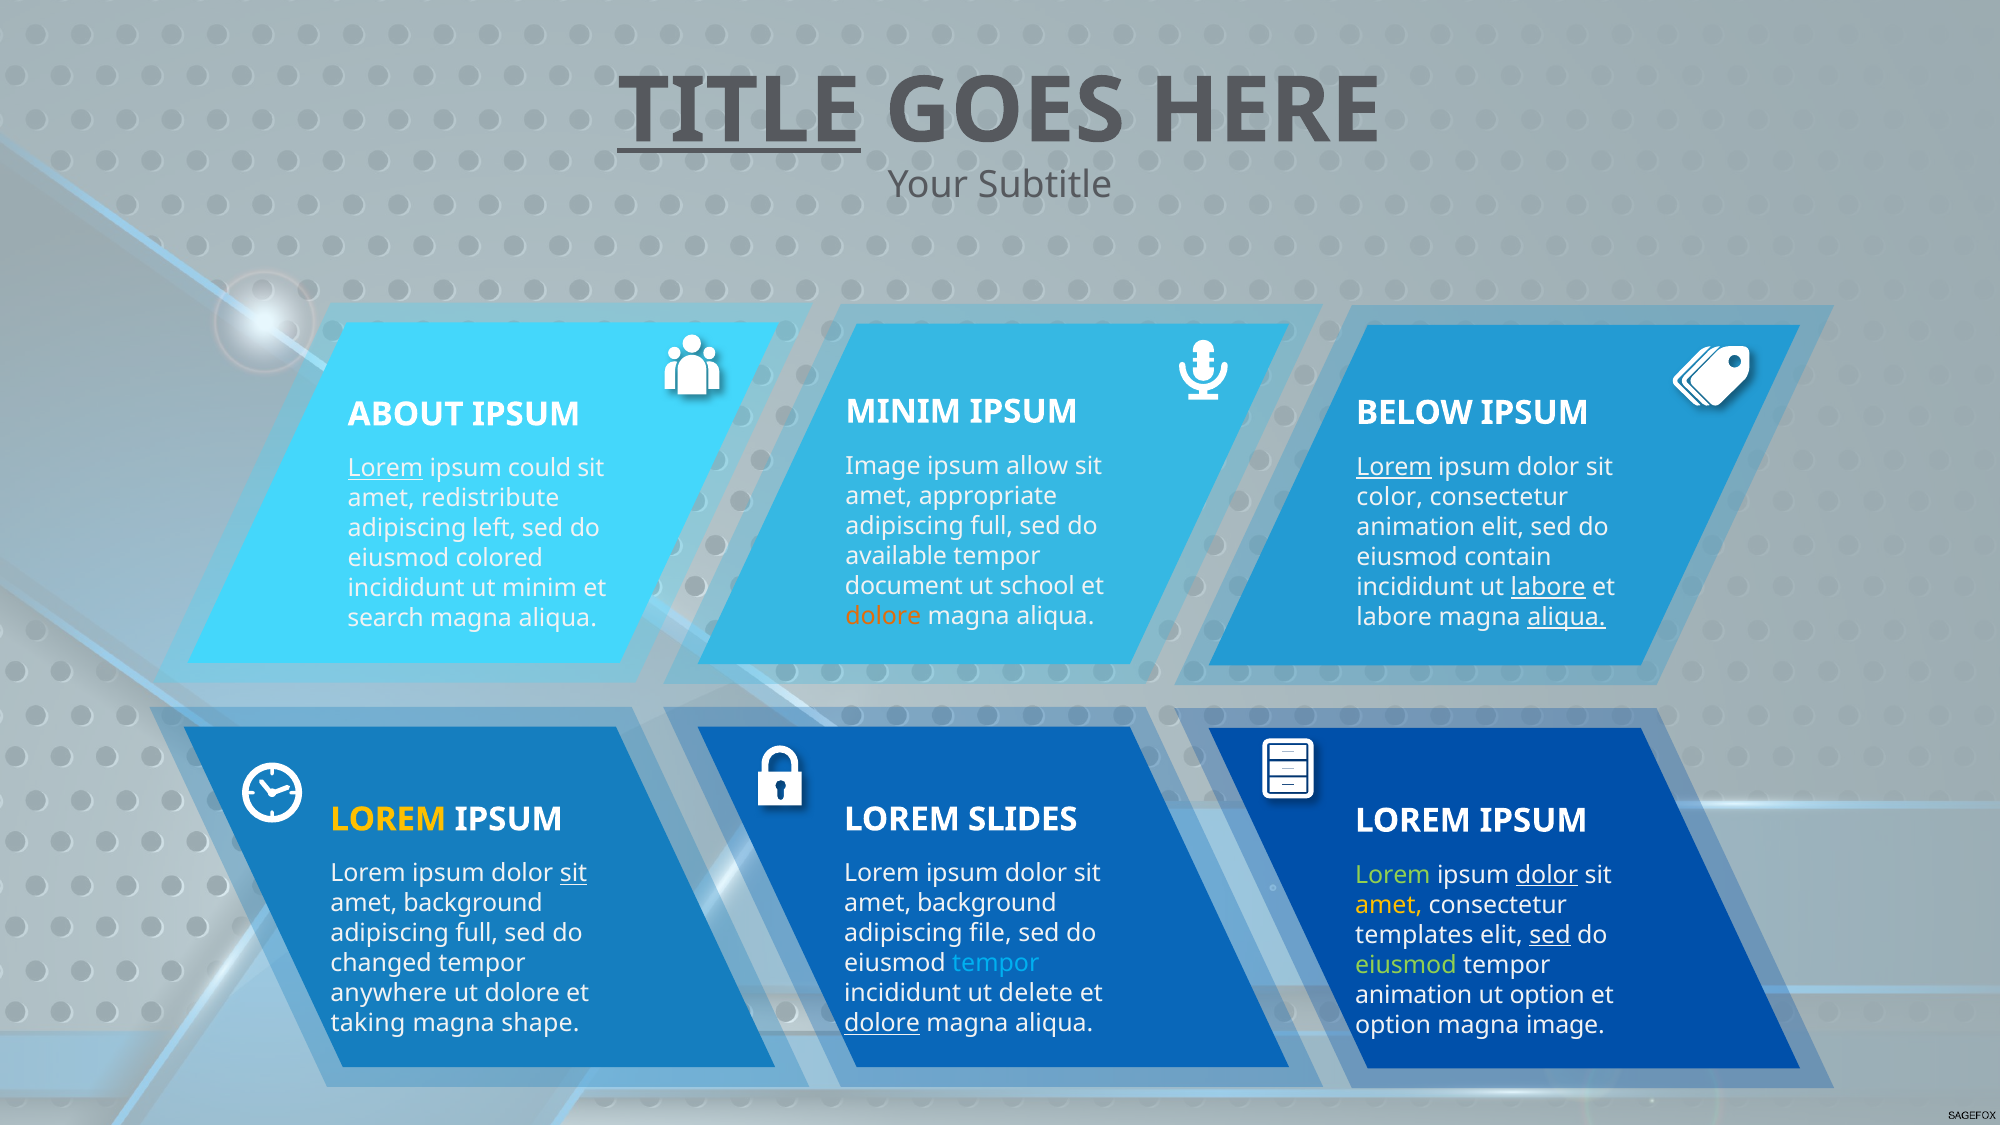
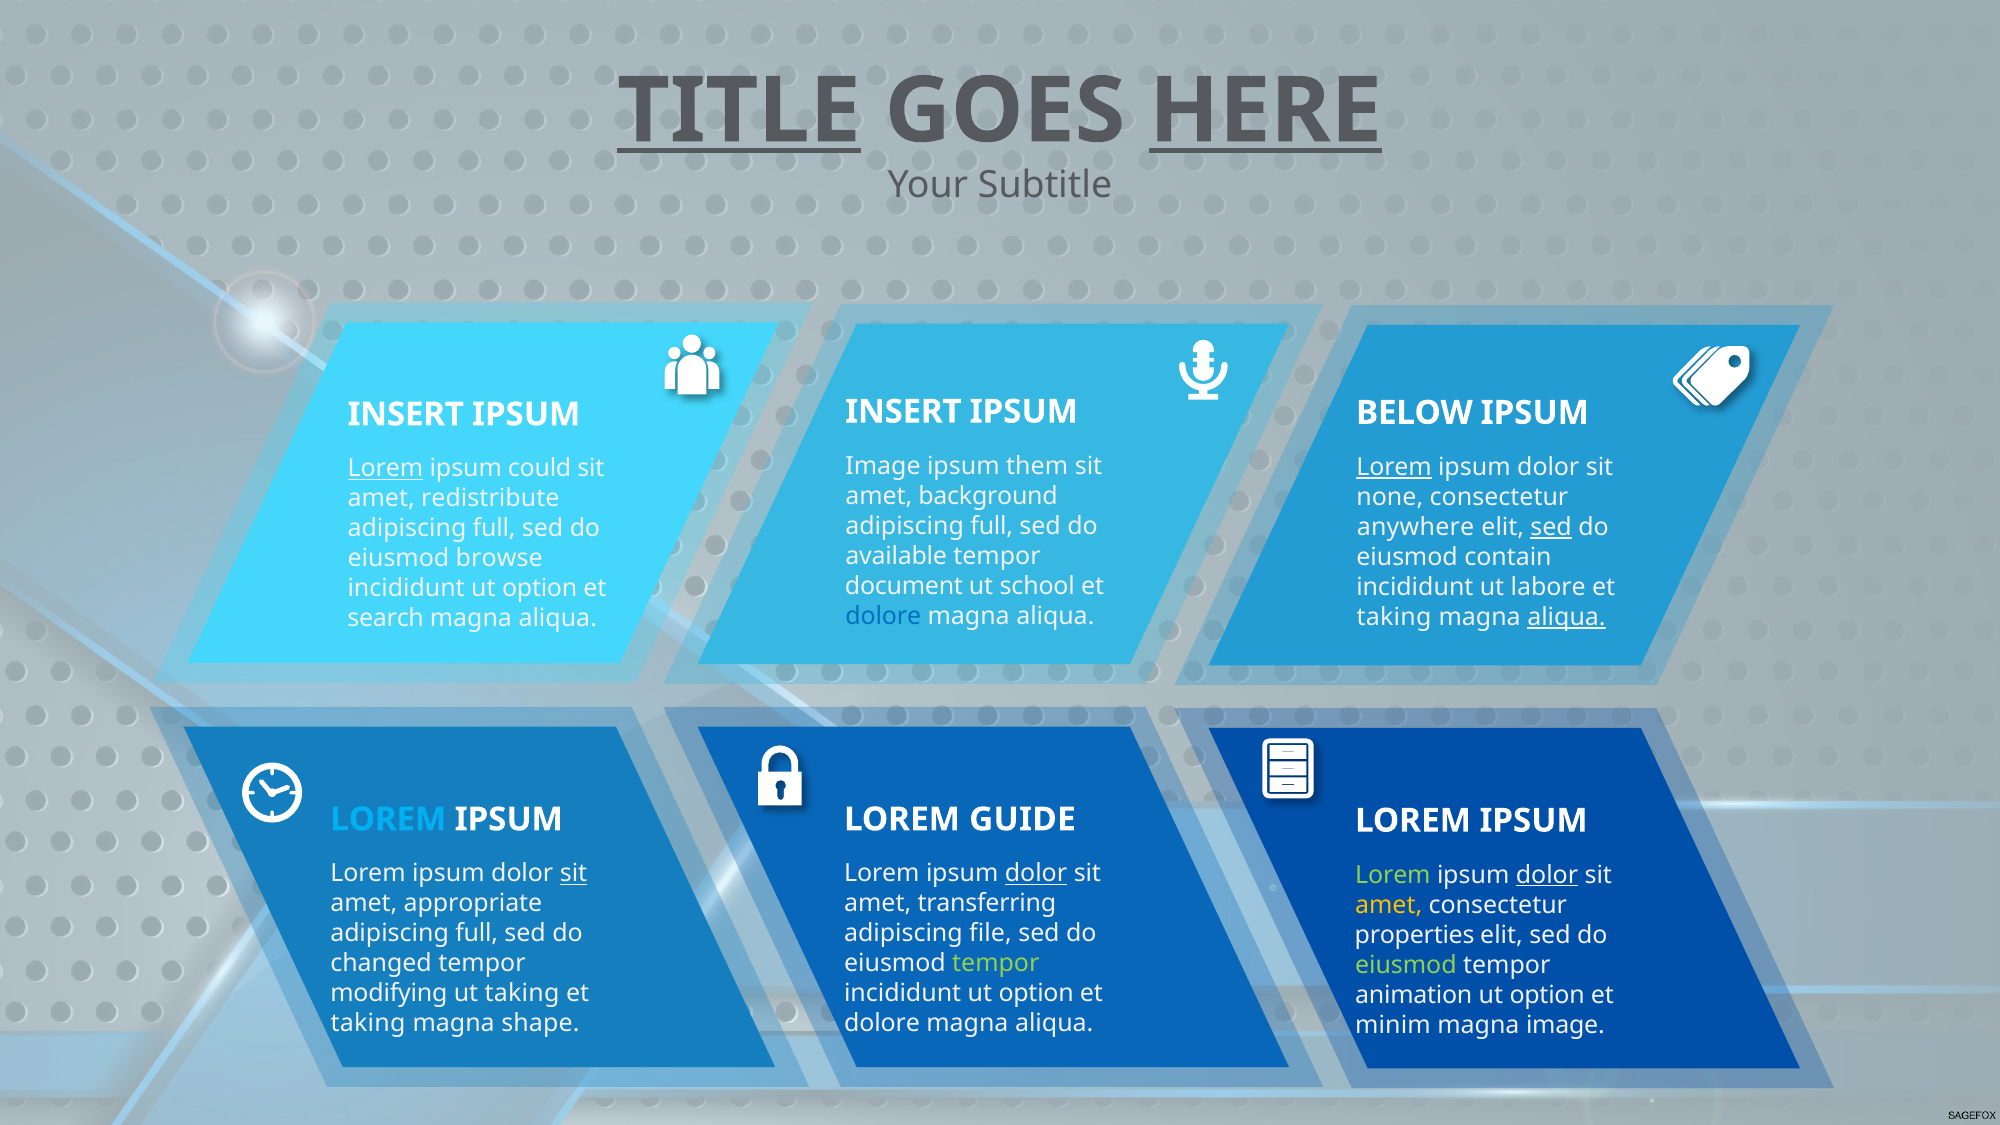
HERE underline: none -> present (1265, 111)
MINIM: MINIM -> INSERT (903, 412)
ABOUT: ABOUT -> INSERT (406, 414)
allow: allow -> them (1037, 466)
appropriate: appropriate -> background (988, 496)
color: color -> none (1390, 497)
animation: animation -> anywhere (1416, 527)
sed underline: none -> present (1551, 527)
left: left -> full (494, 529)
colored: colored -> browse (499, 559)
labore underline: present -> none (1548, 587)
minim: minim -> option (540, 589)
dolore colour: orange -> blue (883, 616)
labore: labore -> taking (1394, 617)
LOREM colour: yellow -> light blue (388, 819)
SLIDES: SLIDES -> GUIDE (1022, 819)
dolor underline: none -> present (1036, 874)
background: background -> appropriate (473, 904)
background: background -> transferring (987, 904)
templates: templates -> properties (1415, 935)
sed underline: present -> none (1550, 935)
tempor colour: light blue -> light green (996, 964)
anywhere: anywhere -> modifying (389, 994)
ut dolore: dolore -> taking (522, 994)
delete: delete -> option (1036, 994)
dolore underline: present -> none (882, 1024)
option: option -> minim (1393, 1025)
